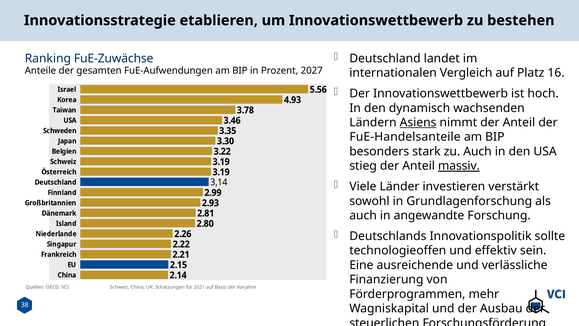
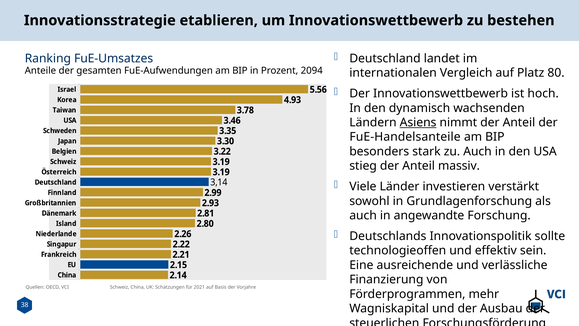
FuE-Zuwächse: FuE-Zuwächse -> FuE-Umsatzes (114, 58)
2027: 2027 -> 2094 (312, 70)
16: 16 -> 80 (556, 73)
massiv underline: present -> none (459, 166)
